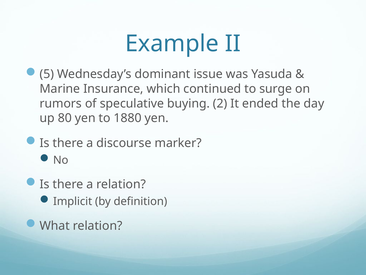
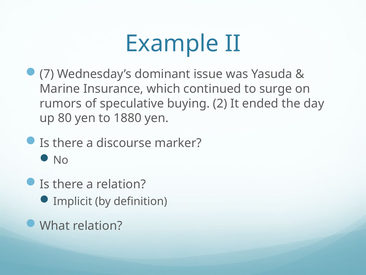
5: 5 -> 7 (47, 74)
